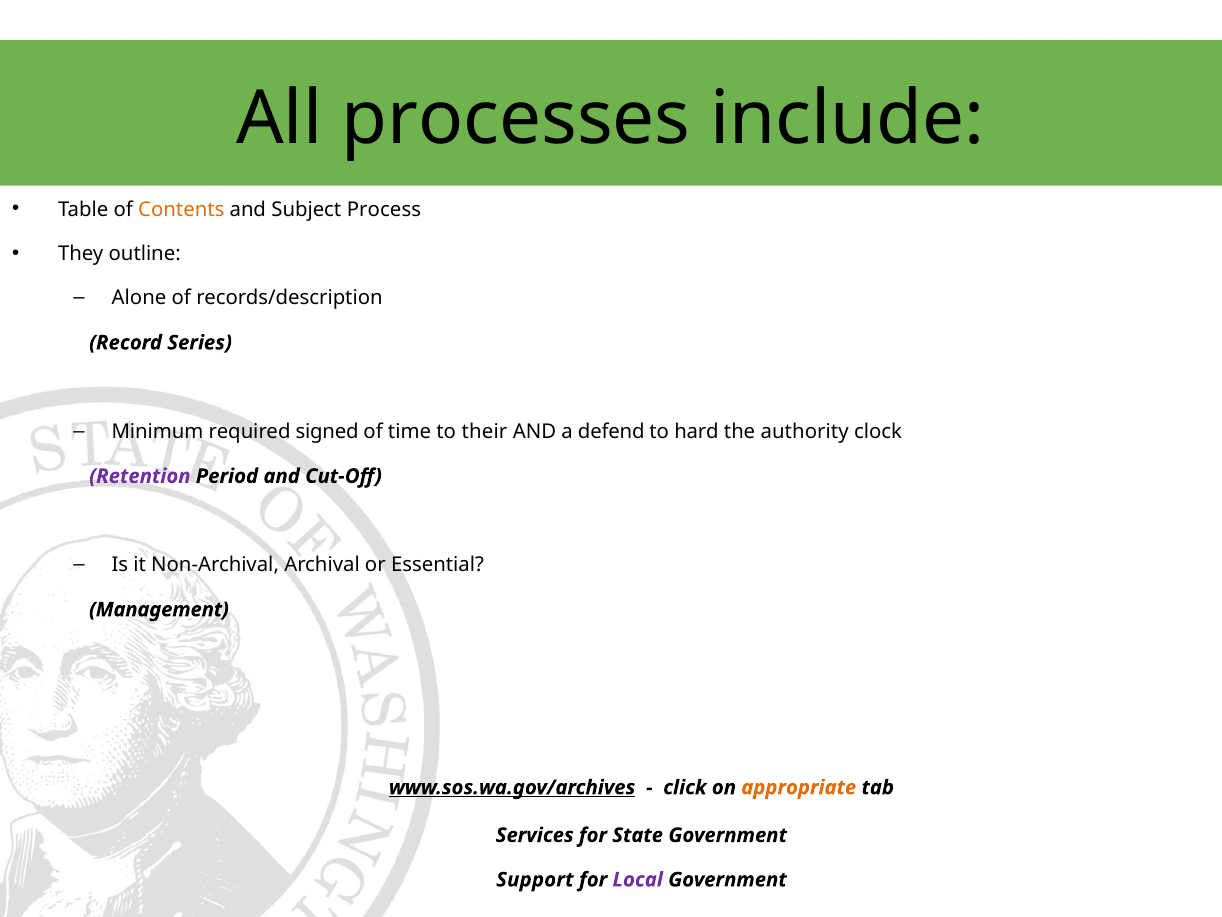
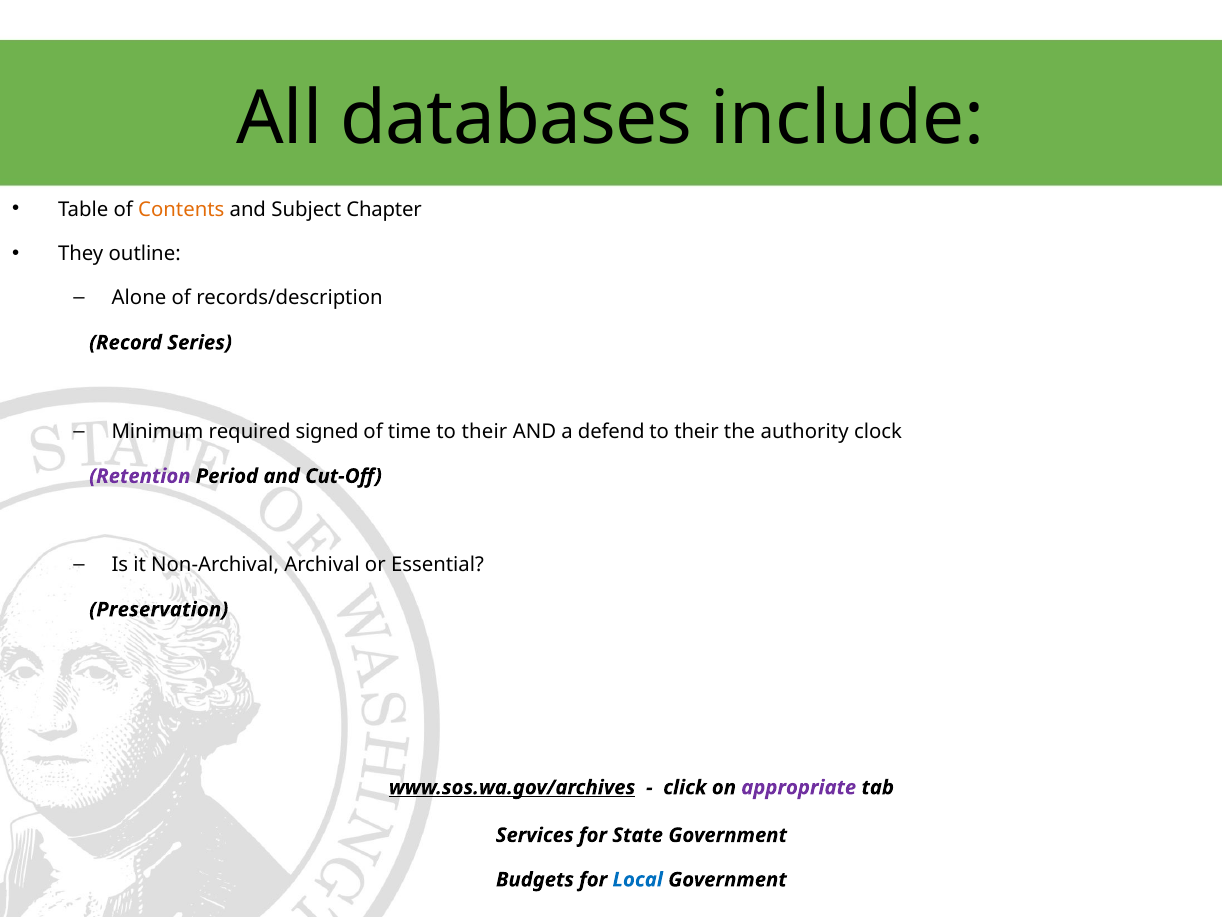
processes: processes -> databases (517, 118)
Process: Process -> Chapter (384, 209)
hard: hard -> their (696, 431)
Management: Management -> Preservation (159, 609)
appropriate colour: orange -> purple (799, 787)
Support: Support -> Budgets (535, 879)
Local colour: purple -> blue (638, 879)
